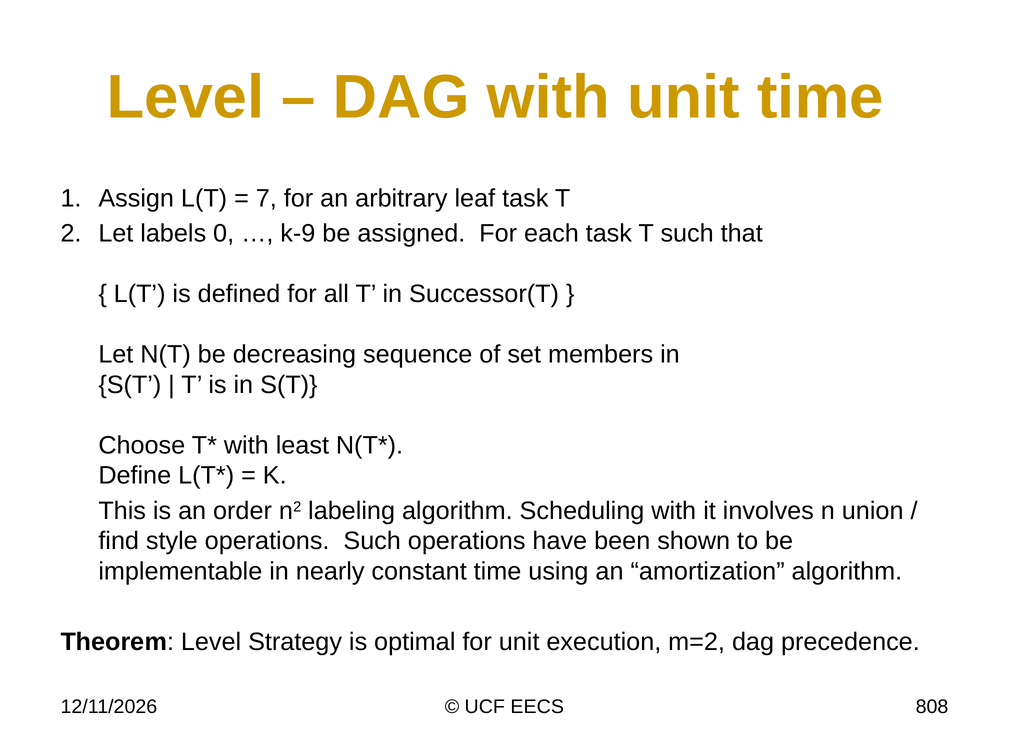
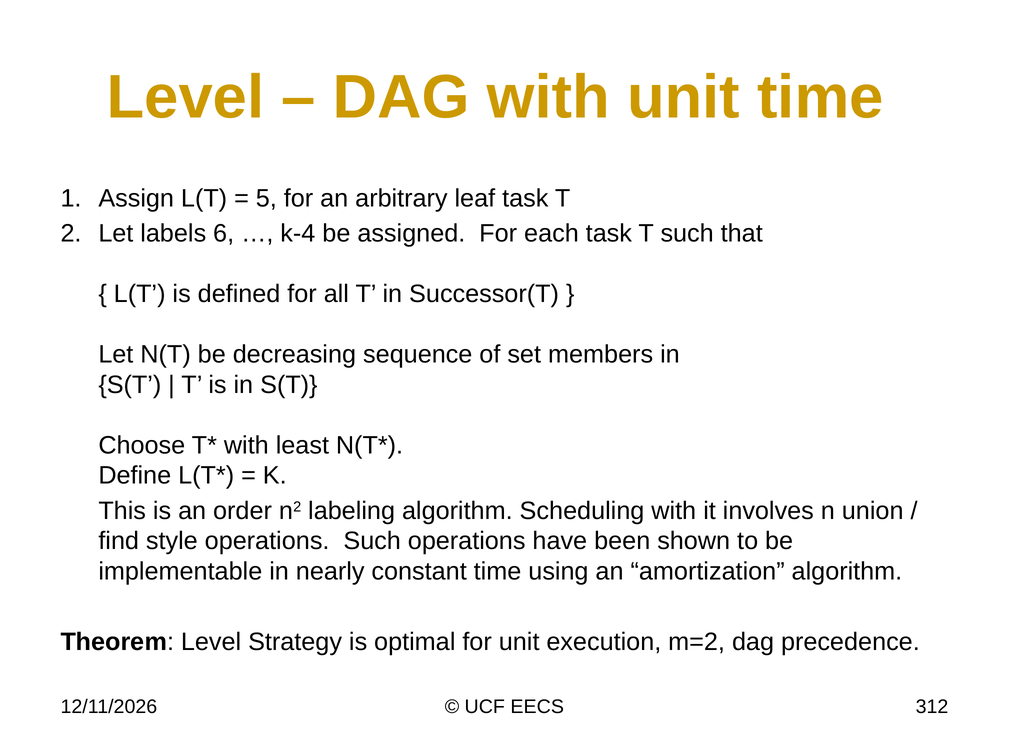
7: 7 -> 5 (266, 199)
0: 0 -> 6 (224, 234)
k-9: k-9 -> k-4 (298, 234)
808: 808 -> 312 (932, 707)
